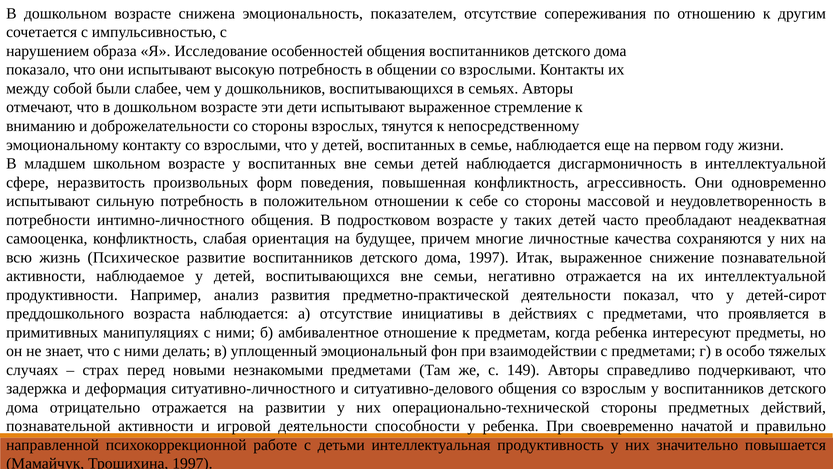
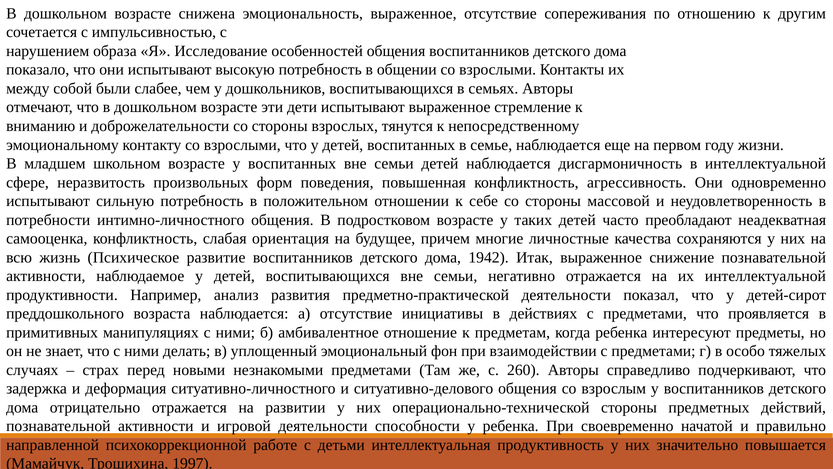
эмоциональность показателем: показателем -> выраженное (414, 14)
дома 1997: 1997 -> 1942 (489, 257)
149: 149 -> 260 (523, 370)
